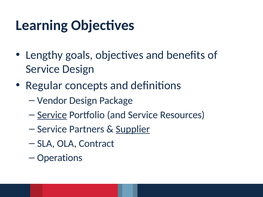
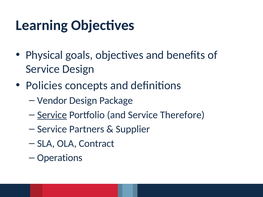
Lengthy: Lengthy -> Physical (44, 55)
Regular: Regular -> Policies (44, 86)
Resources: Resources -> Therefore (182, 115)
Supplier underline: present -> none (133, 129)
